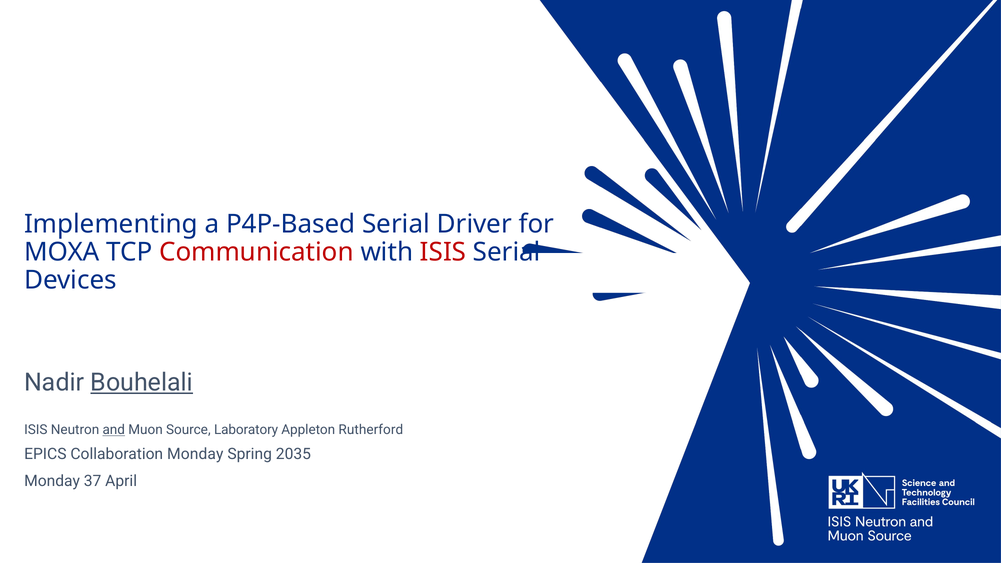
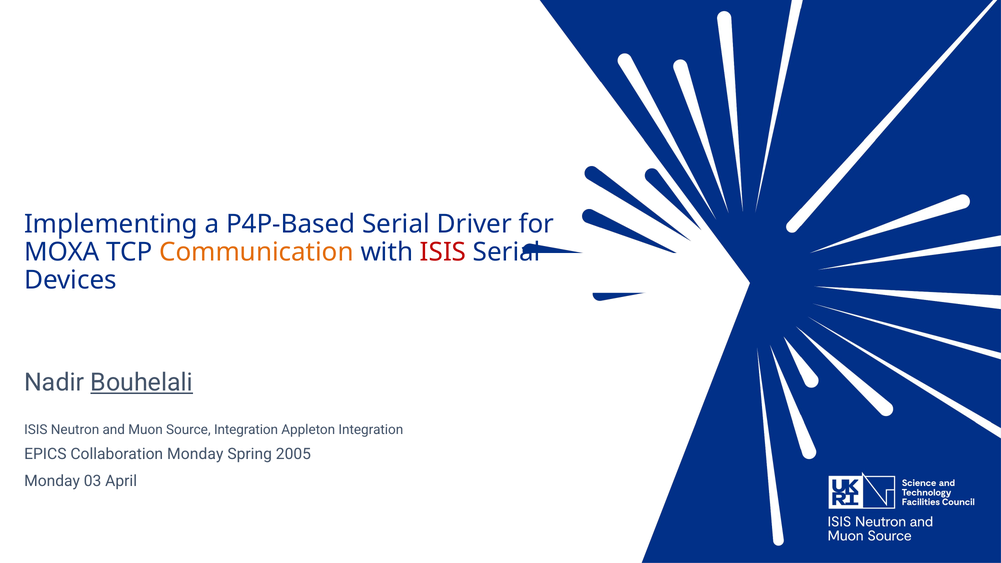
Communication colour: red -> orange (256, 252)
and underline: present -> none (114, 430)
Source Laboratory: Laboratory -> Integration (246, 430)
Appleton Rutherford: Rutherford -> Integration (371, 430)
2035: 2035 -> 2005 (293, 454)
37: 37 -> 03 (93, 481)
